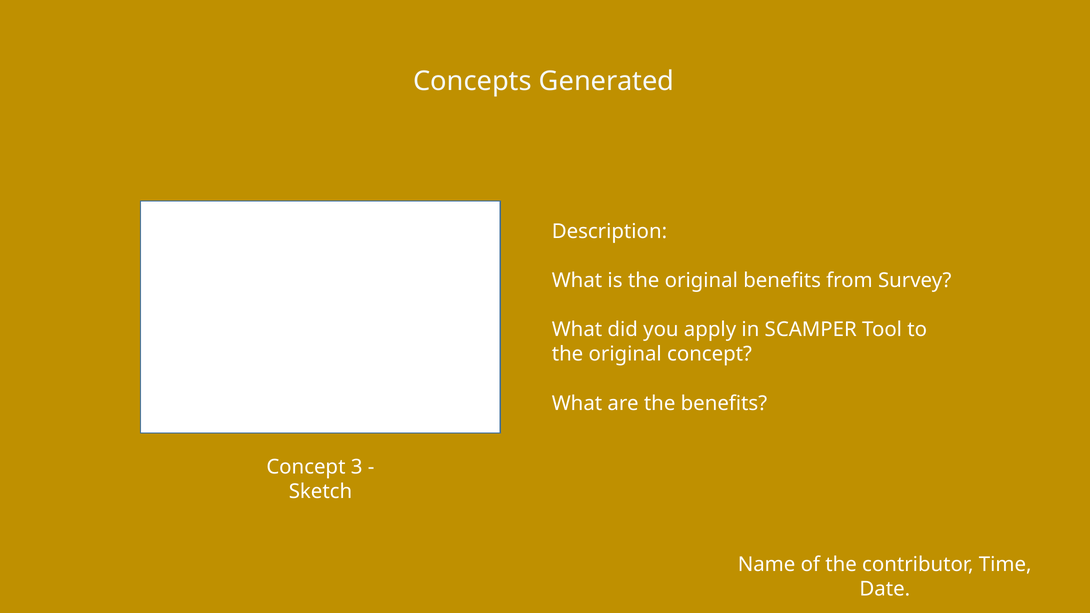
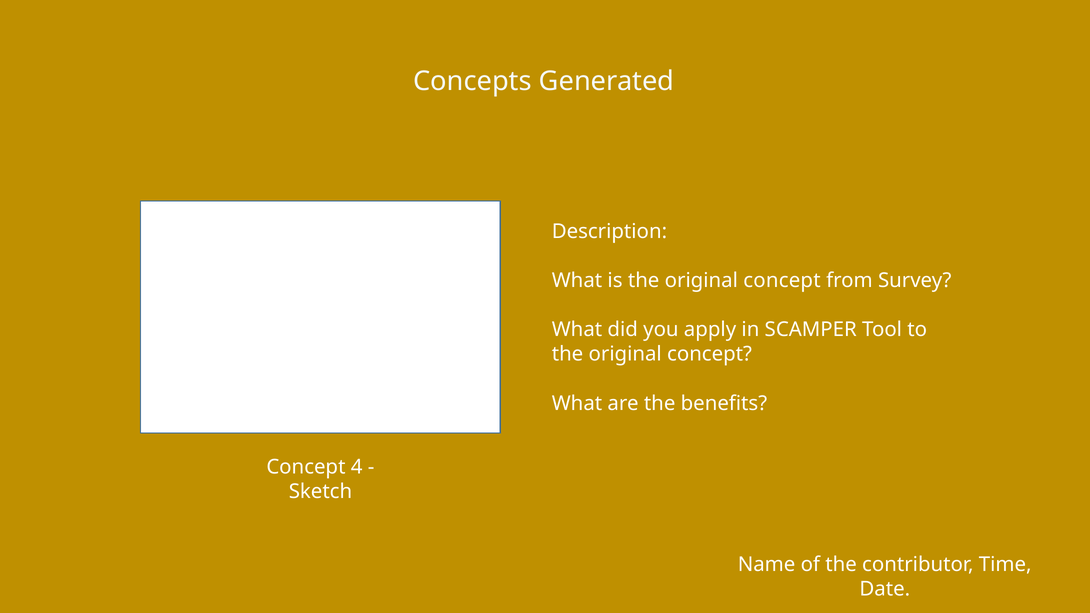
is the original benefits: benefits -> concept (782, 281)
3: 3 -> 4 (357, 467)
